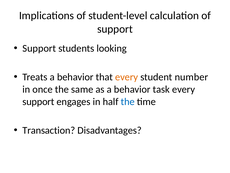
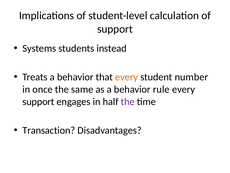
Support: Support -> Systems (39, 48)
looking: looking -> instead (112, 48)
task: task -> rule (161, 89)
the colour: blue -> purple (128, 101)
